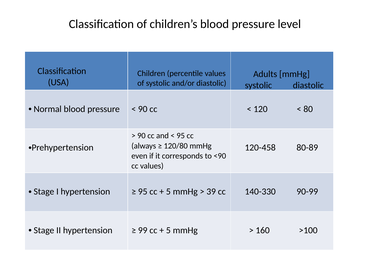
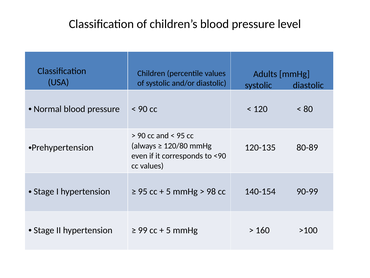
120-458: 120-458 -> 120-135 (260, 147)
39: 39 -> 98 (211, 191)
140-330: 140-330 -> 140-154 (260, 191)
